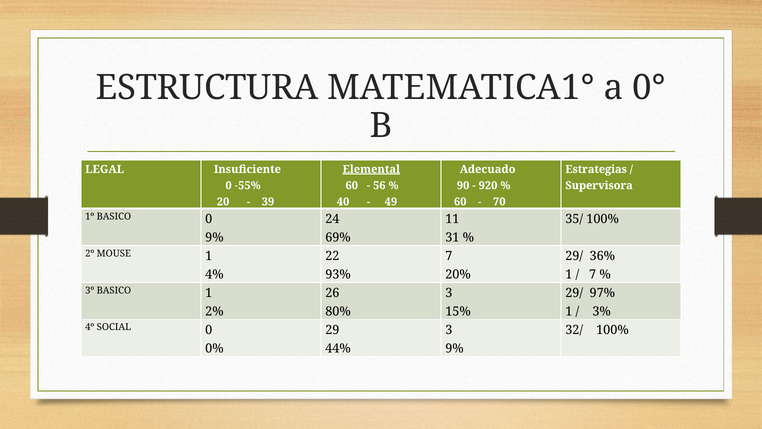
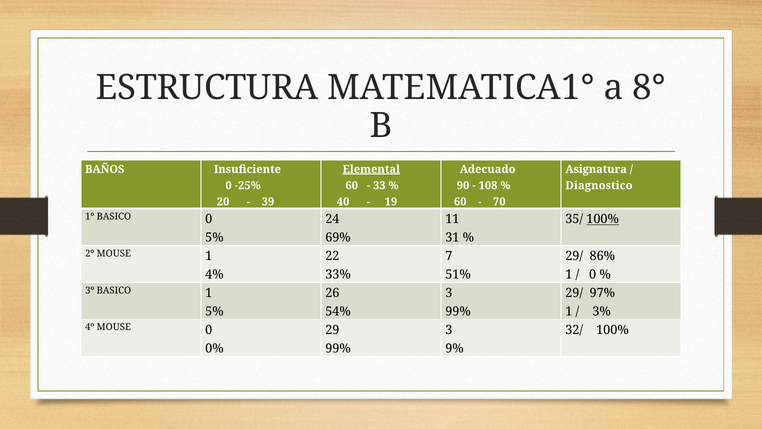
0°: 0° -> 8° (649, 88)
LEGAL: LEGAL -> BAÑOS (105, 169)
Estrategias: Estrategias -> Asignatura (596, 169)
-55%: -55% -> -25% (248, 185)
56: 56 -> 33 (379, 185)
920: 920 -> 108 (488, 185)
Supervisora: Supervisora -> Diagnostico (599, 185)
49: 49 -> 19 (391, 202)
100% underline: none -> present (603, 219)
9%: 9% -> 5% (214, 237)
36%: 36% -> 86% (602, 256)
93%: 93% -> 33% (338, 274)
20%: 20% -> 51% (458, 274)
7: 7 -> 0 (593, 274)
2%: 2% -> 5% (214, 311)
80%: 80% -> 54% (338, 311)
15%: 15% -> 99% (458, 311)
4º SOCIAL: SOCIAL -> MOUSE (114, 327)
44%: 44% -> 99% (338, 348)
